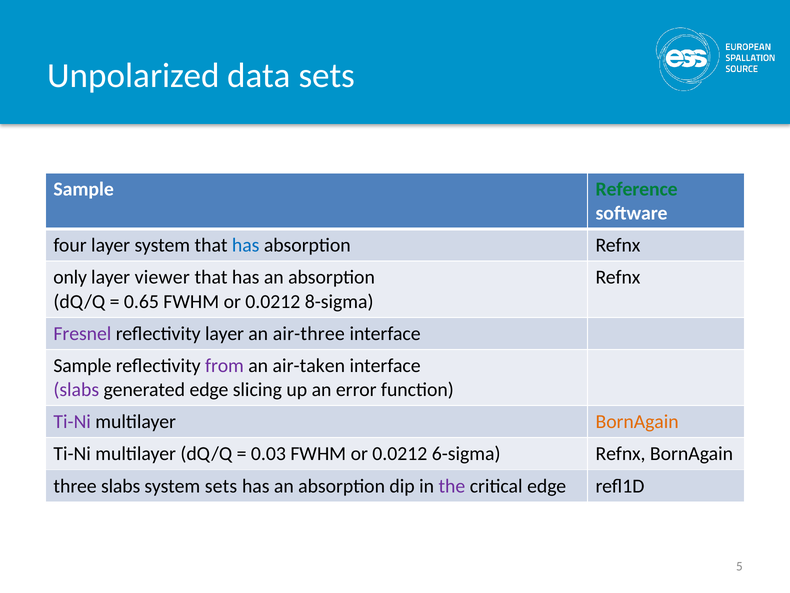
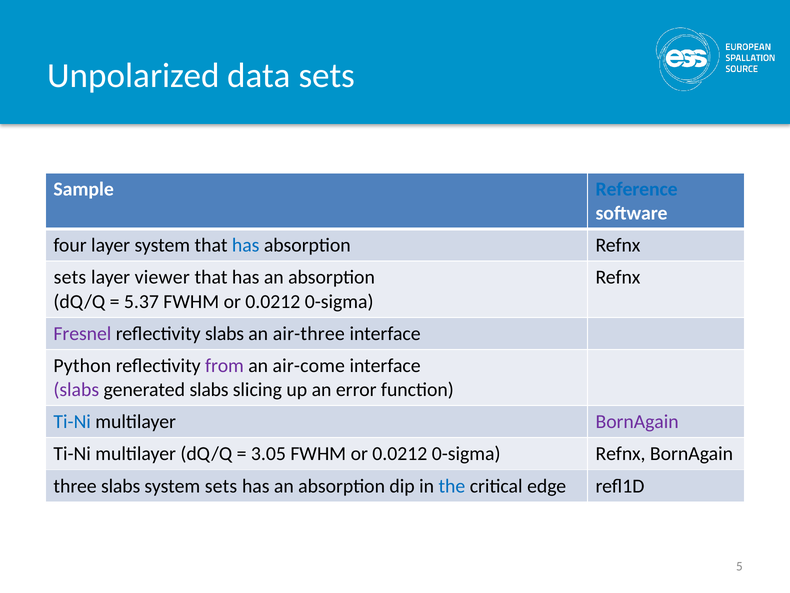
Reference colour: green -> blue (637, 189)
only: only -> sets (70, 277)
0.65: 0.65 -> 5.37 (141, 301)
8-sigma: 8-sigma -> 0-sigma (339, 301)
reflectivity layer: layer -> slabs (225, 333)
Sample: Sample -> Python (82, 365)
air-taken: air-taken -> air-come (309, 365)
generated edge: edge -> slabs (209, 389)
Ti-Ni colour: purple -> blue (72, 422)
BornAgain colour: orange -> purple (637, 422)
0.03: 0.03 -> 3.05 (268, 454)
6-sigma: 6-sigma -> 0-sigma (466, 454)
the colour: purple -> blue (452, 486)
